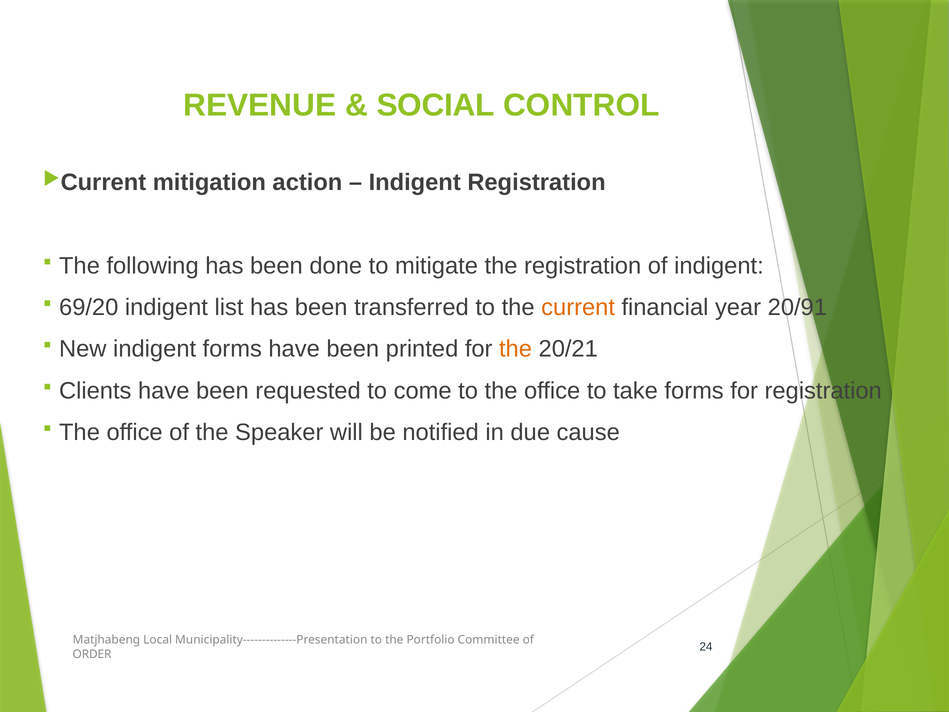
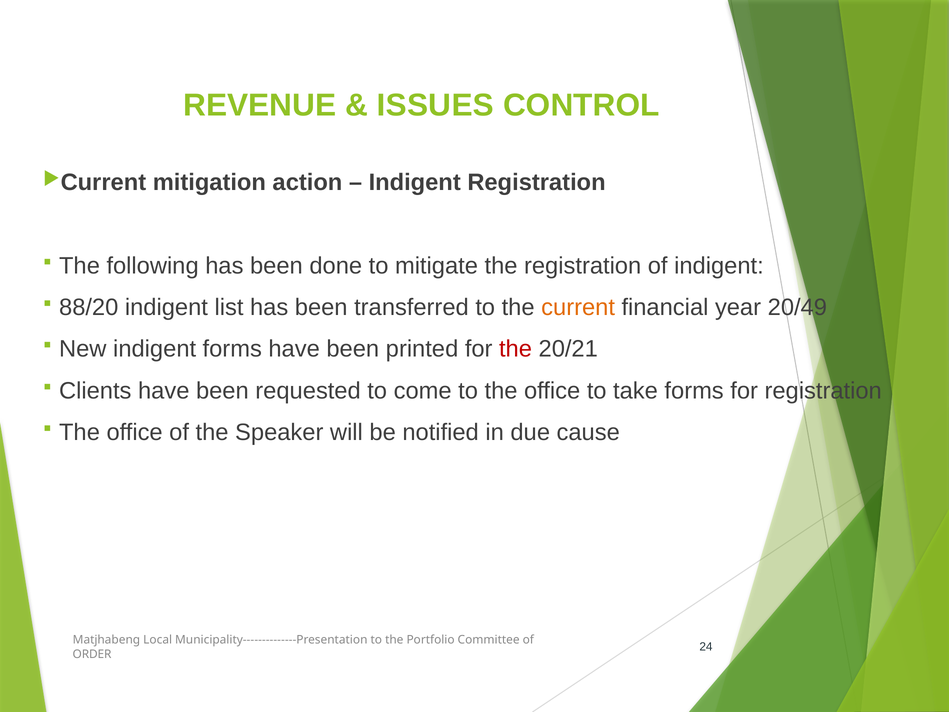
SOCIAL: SOCIAL -> ISSUES (435, 105)
69/20: 69/20 -> 88/20 (89, 307)
20/91: 20/91 -> 20/49 (797, 307)
the colour: orange -> red (515, 349)
